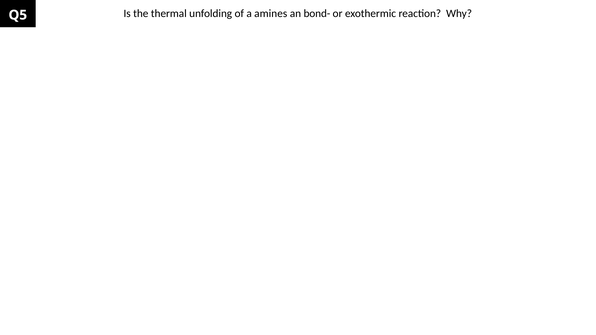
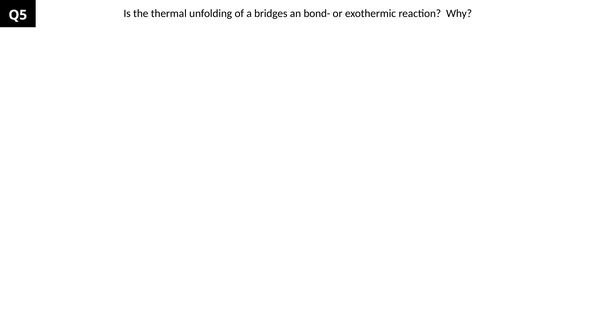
amines: amines -> bridges (271, 13)
